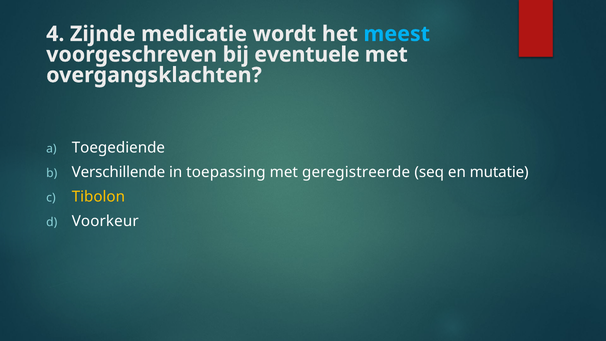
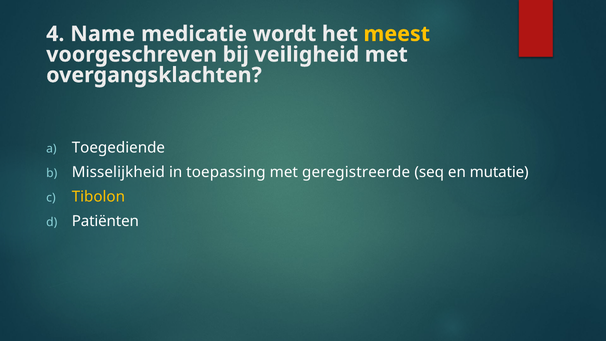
Zijnde: Zijnde -> Name (103, 34)
meest colour: light blue -> yellow (397, 34)
eventuele: eventuele -> veiligheid (307, 55)
Verschillende: Verschillende -> Misselijkheid (118, 172)
Voorkeur: Voorkeur -> Patiënten (105, 221)
